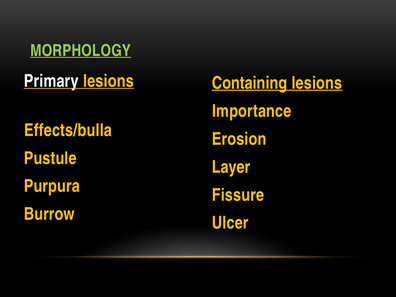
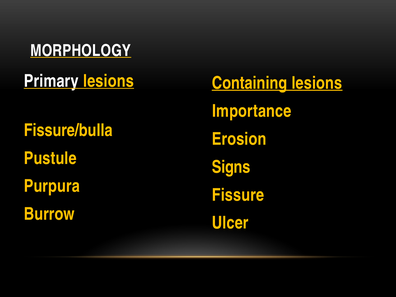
MORPHOLOGY colour: light green -> white (81, 51)
Effects/bulla: Effects/bulla -> Fissure/bulla (68, 130)
Layer: Layer -> Signs (231, 167)
